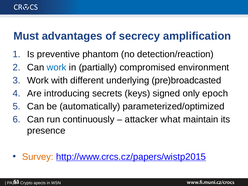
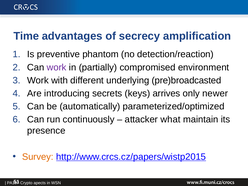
Must: Must -> Time (26, 36)
work colour: blue -> purple (57, 67)
signed: signed -> arrives (166, 93)
epoch: epoch -> newer (215, 93)
